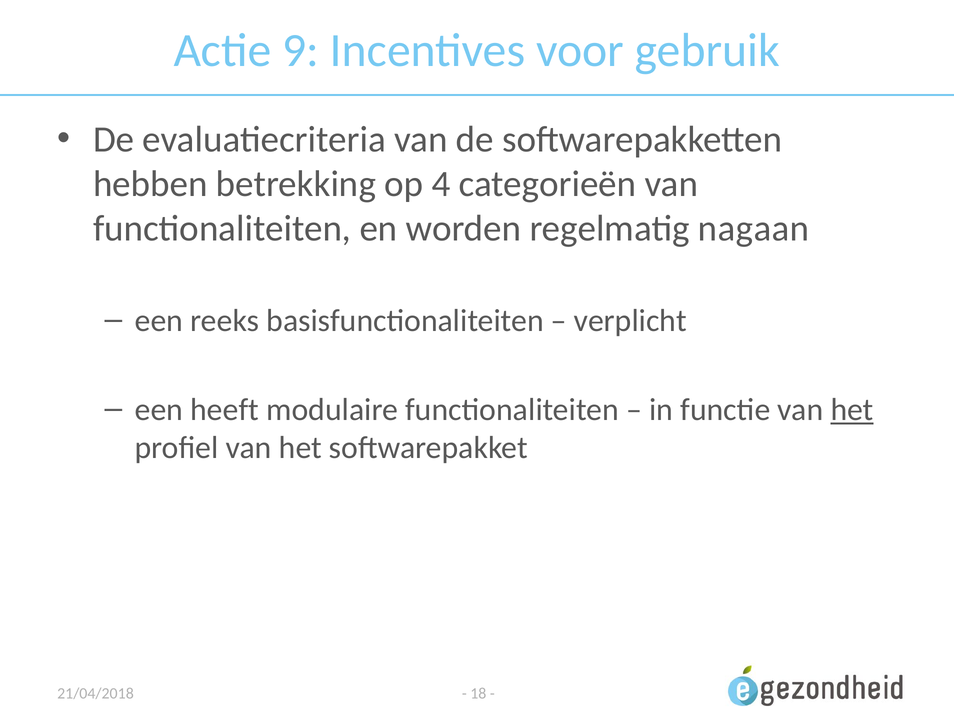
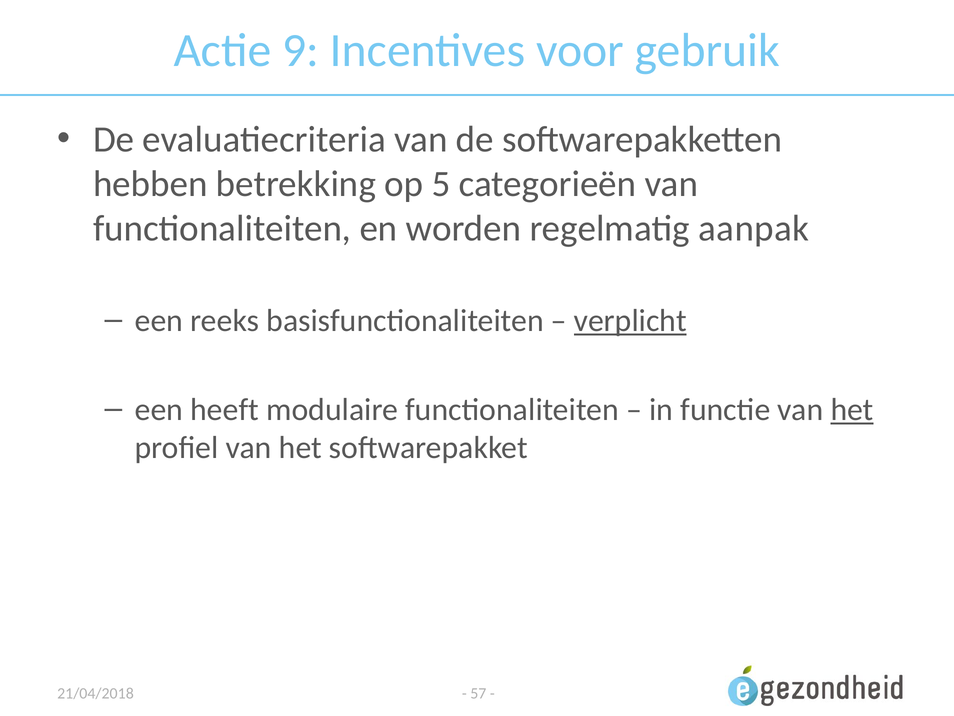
4: 4 -> 5 (441, 184)
nagaan: nagaan -> aanpak (754, 229)
verplicht underline: none -> present (630, 320)
18: 18 -> 57 (478, 693)
